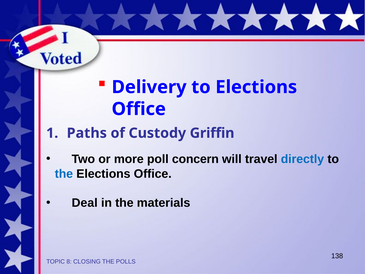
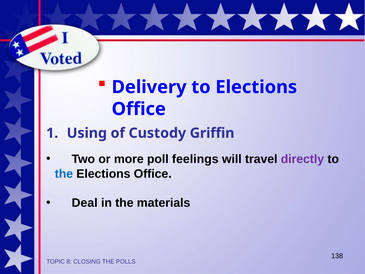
Paths: Paths -> Using (87, 133)
concern: concern -> feelings (195, 159)
directly colour: blue -> purple (302, 159)
